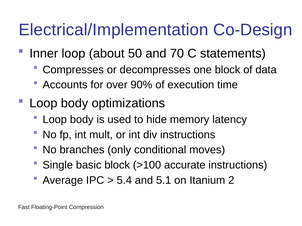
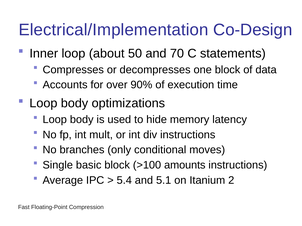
accurate: accurate -> amounts (185, 165)
